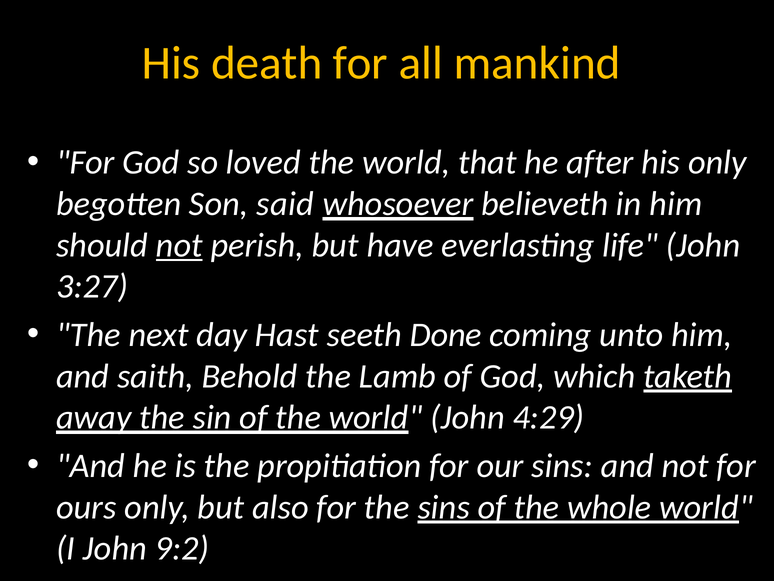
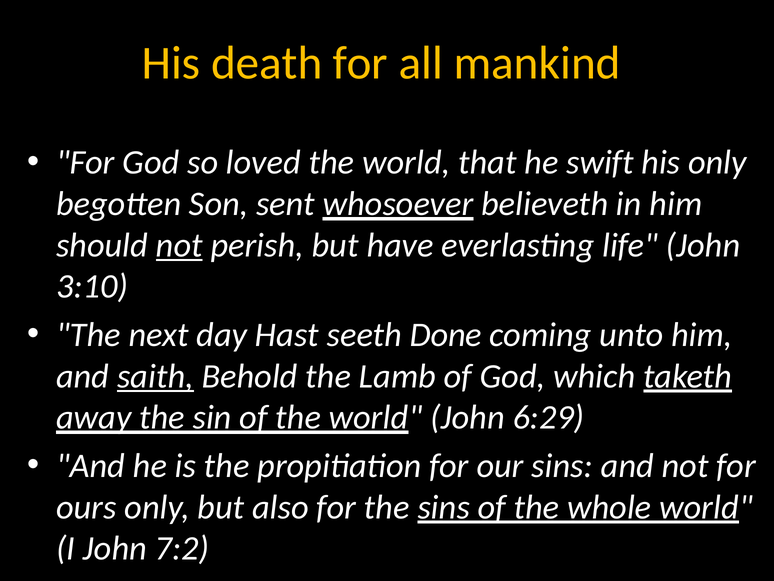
after: after -> swift (600, 162)
said: said -> sent (285, 204)
3:27: 3:27 -> 3:10 (92, 286)
saith underline: none -> present (155, 376)
4:29: 4:29 -> 6:29 (548, 417)
9:2: 9:2 -> 7:2 (182, 548)
